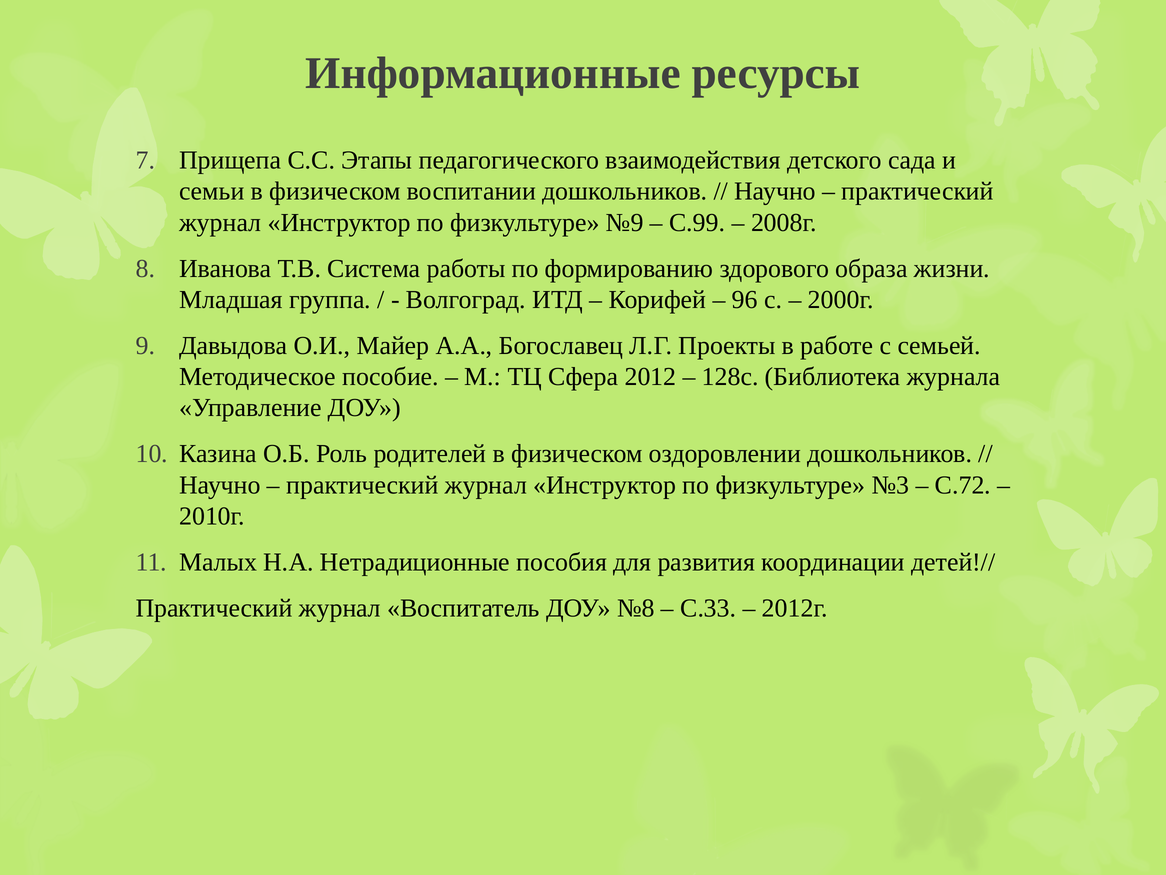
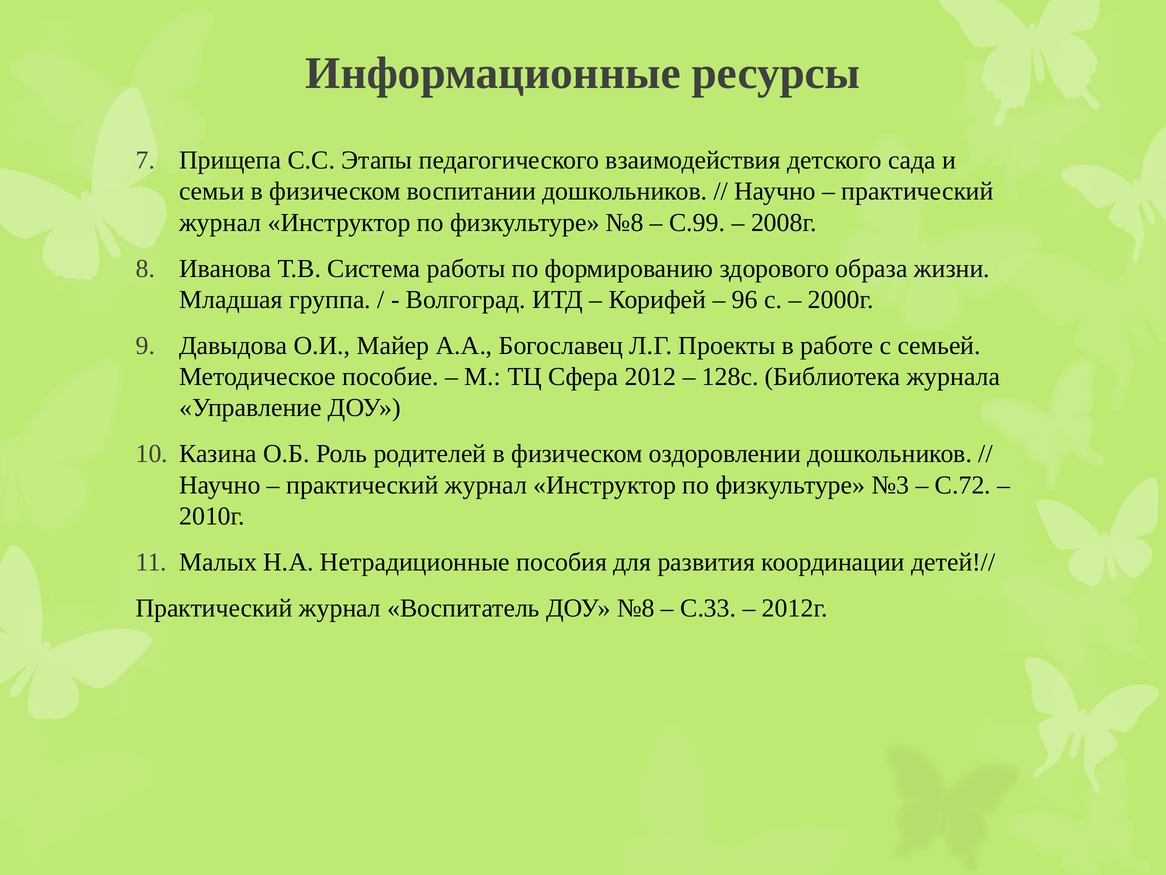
физкультуре №9: №9 -> №8 (625, 222)
